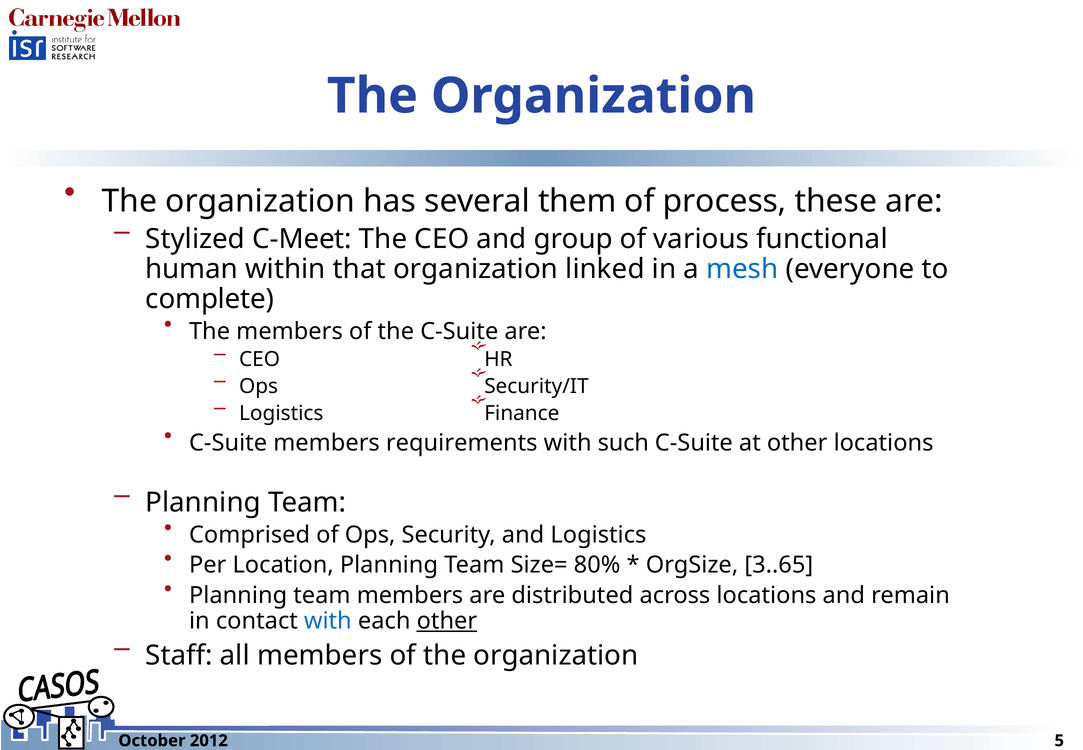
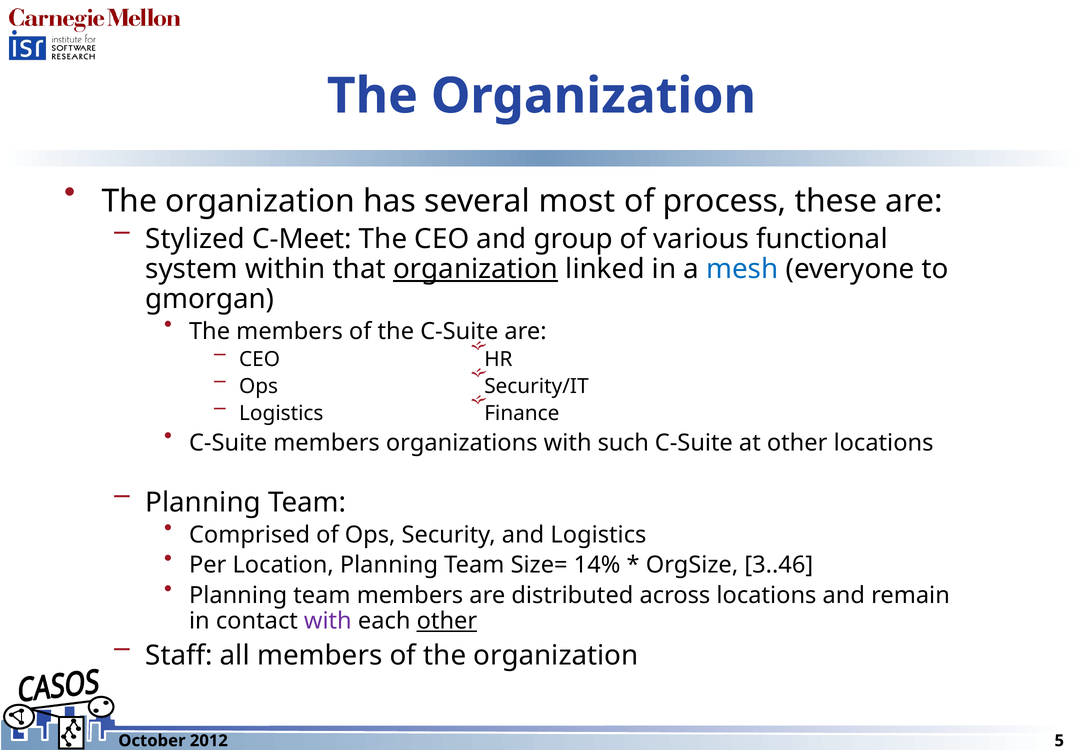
them: them -> most (577, 201)
human: human -> system (192, 269)
organization underline: none -> present (476, 269)
complete: complete -> gmorgan (210, 299)
requirements: requirements -> organizations (462, 443)
80%: 80% -> 14% (597, 565)
3..65: 3..65 -> 3..46 (779, 565)
with colour: blue -> purple (328, 621)
